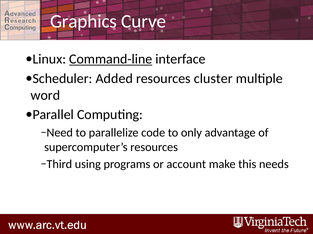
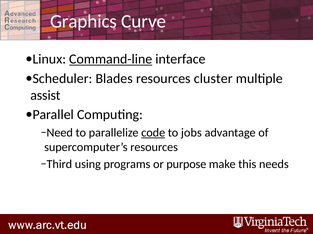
Added: Added -> Blades (114, 79)
word: word -> assist (45, 96)
code underline: none -> present (153, 133)
only: only -> jobs (191, 133)
account: account -> purpose (186, 165)
